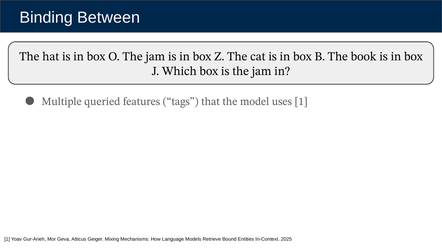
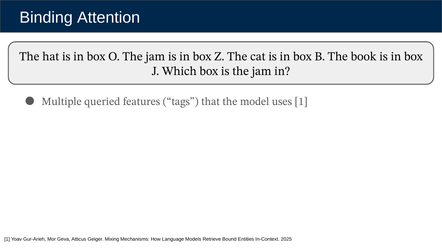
Between: Between -> Attention (109, 17)
